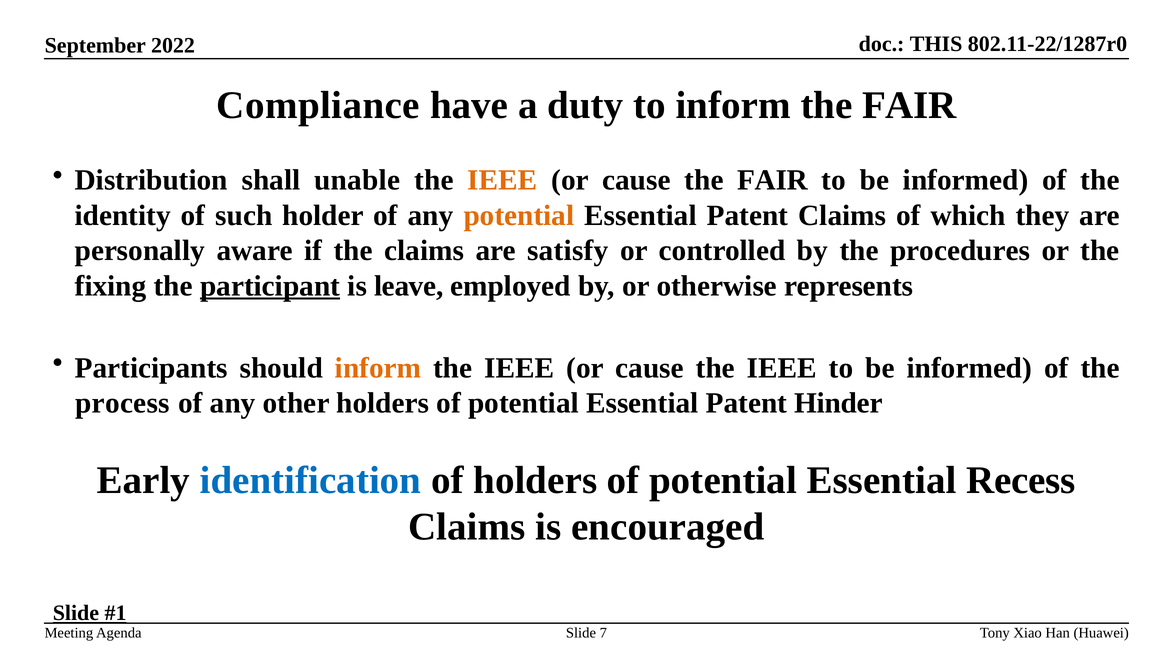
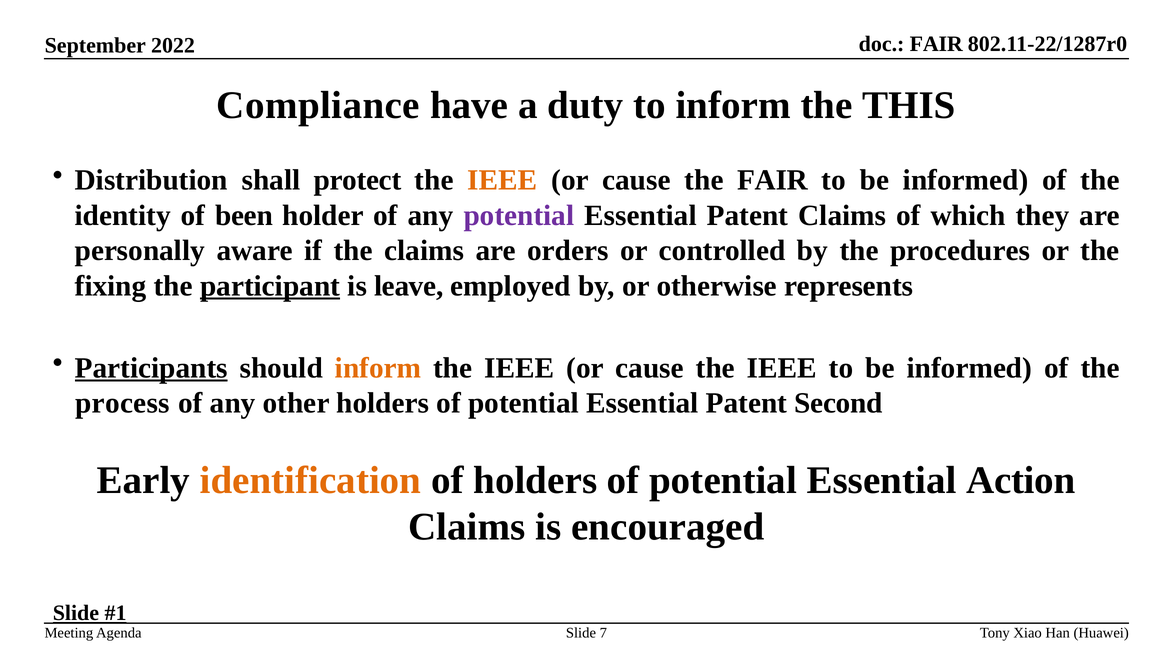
THIS: THIS -> FAIR (936, 44)
inform the FAIR: FAIR -> THIS (909, 105)
unable: unable -> protect (357, 180)
such: such -> been (244, 215)
potential colour: orange -> purple (519, 215)
satisfy: satisfy -> orders (568, 251)
Participants underline: none -> present (151, 368)
Hinder: Hinder -> Second (839, 403)
identification colour: blue -> orange (310, 480)
Recess: Recess -> Action (1021, 480)
